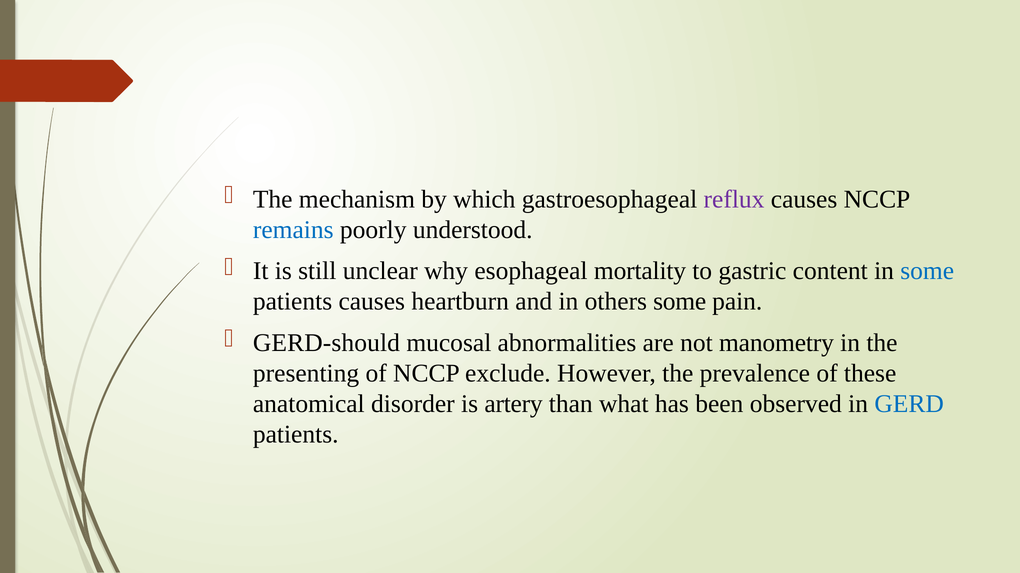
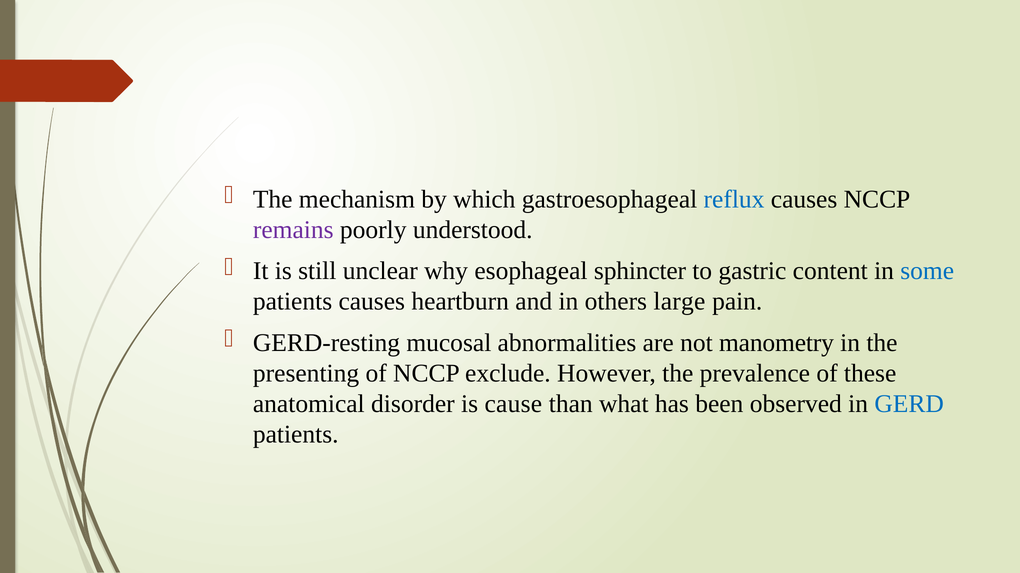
reflux colour: purple -> blue (734, 199)
remains colour: blue -> purple (293, 230)
mortality: mortality -> sphincter (640, 271)
others some: some -> large (679, 302)
GERD-should: GERD-should -> GERD-resting (327, 343)
artery: artery -> cause (513, 404)
